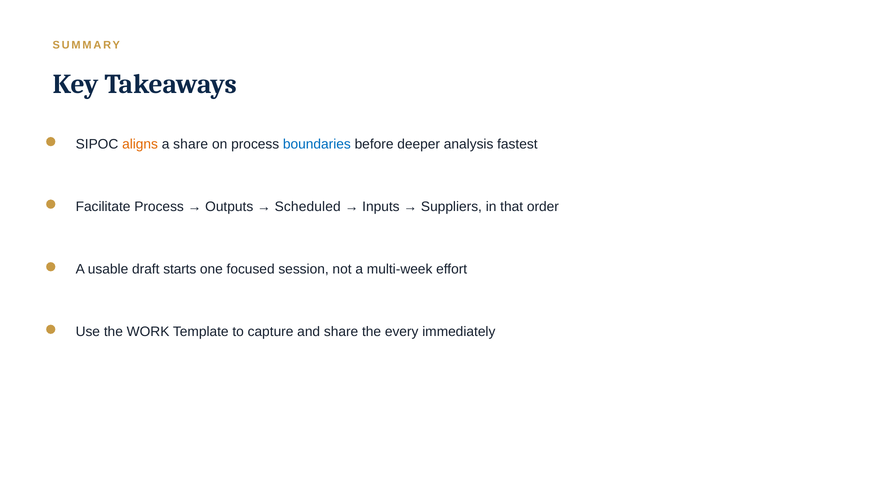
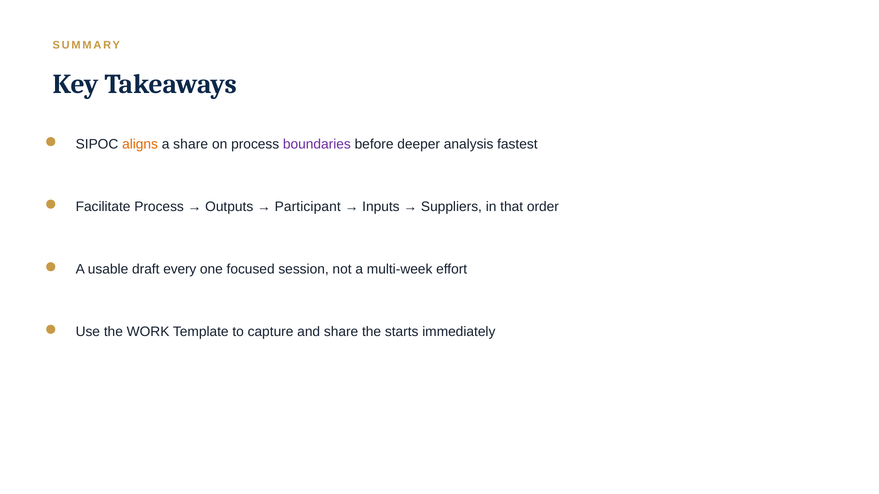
boundaries colour: blue -> purple (317, 144)
Scheduled: Scheduled -> Participant (308, 207)
starts: starts -> every (180, 270)
every: every -> starts (402, 332)
